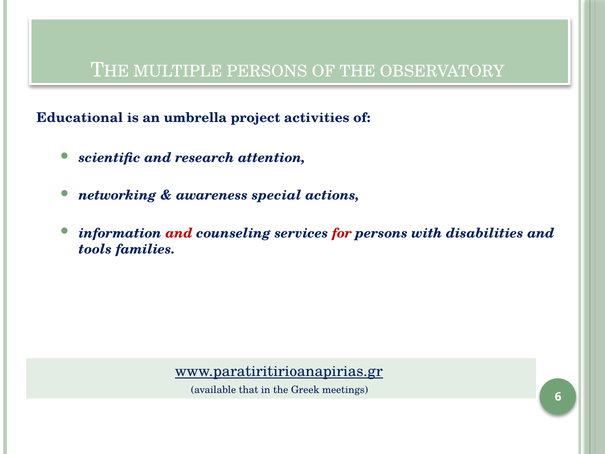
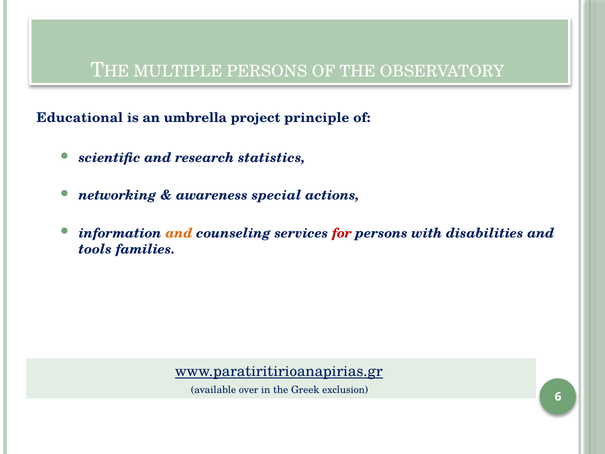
activities: activities -> principle (317, 118)
attention: attention -> statistics (272, 158)
and colour: red -> orange (179, 233)
that: that -> over (249, 390)
meetings: meetings -> exclusion (345, 390)
